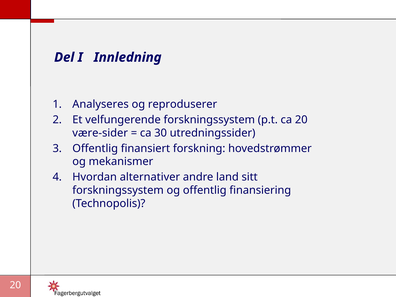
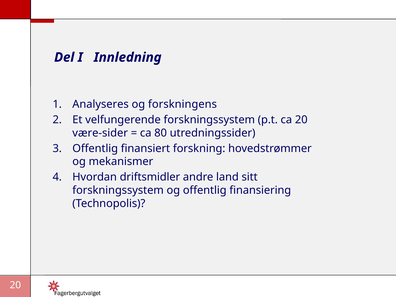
reproduserer: reproduserer -> forskningens (182, 104)
30: 30 -> 80 (161, 133)
alternativer: alternativer -> driftsmidler (150, 177)
